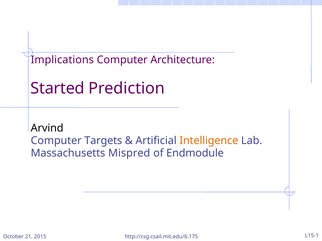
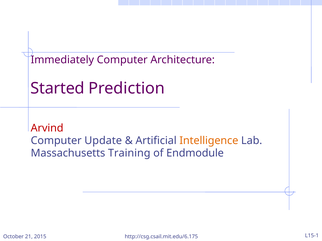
Implications: Implications -> Immediately (62, 60)
Arvind colour: black -> red (47, 128)
Targets: Targets -> Update (103, 141)
Mispred: Mispred -> Training (129, 153)
